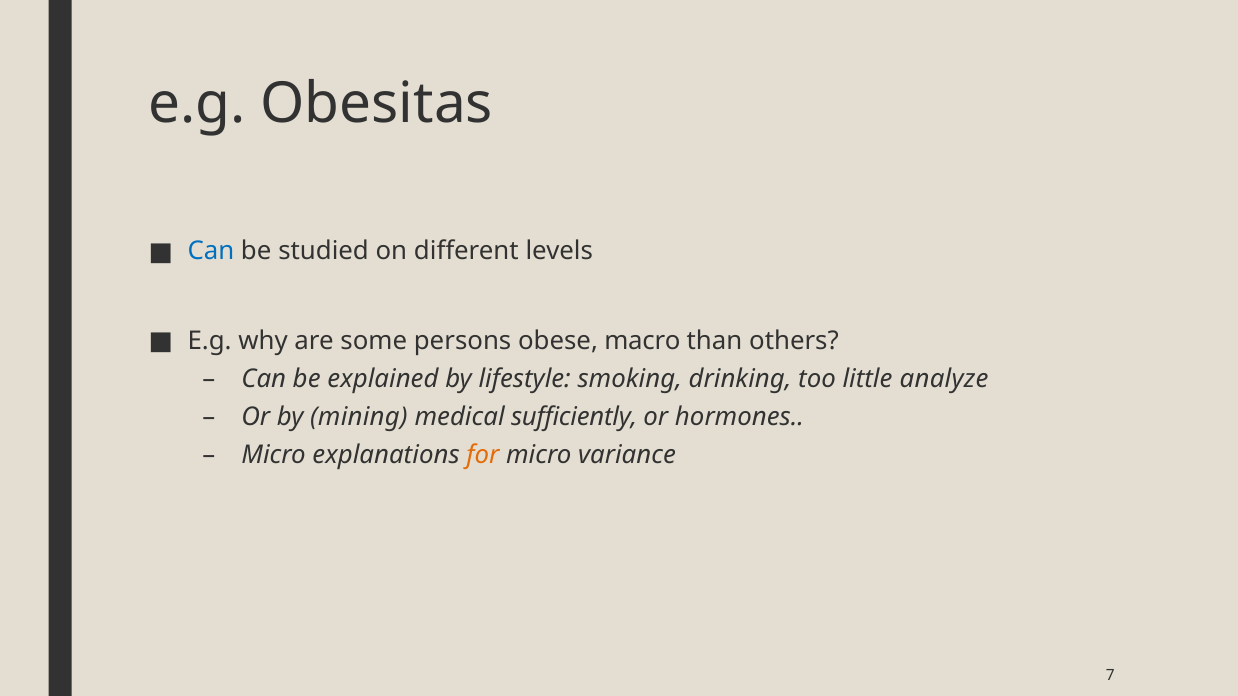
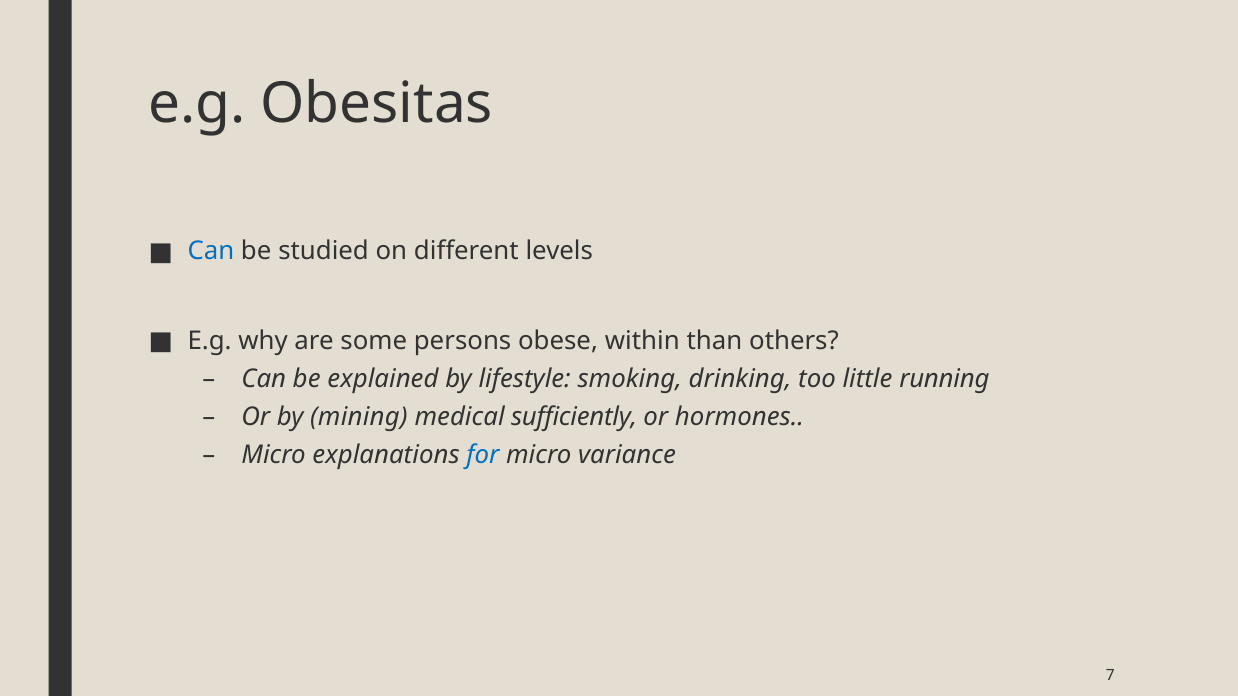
macro: macro -> within (642, 341)
analyze: analyze -> running (944, 379)
for colour: orange -> blue (483, 455)
